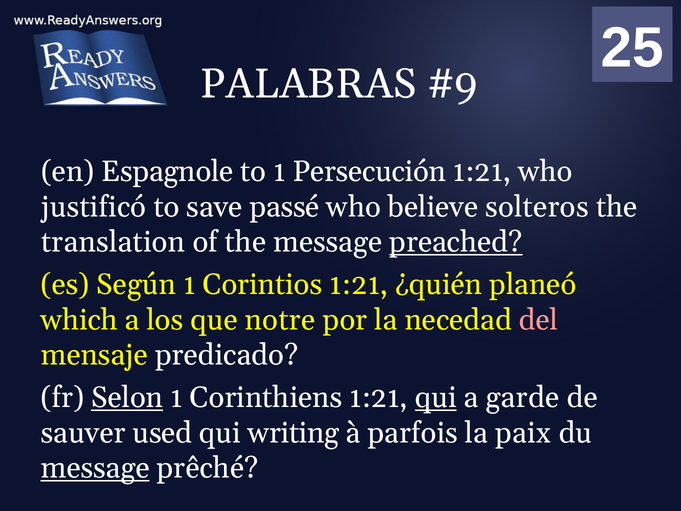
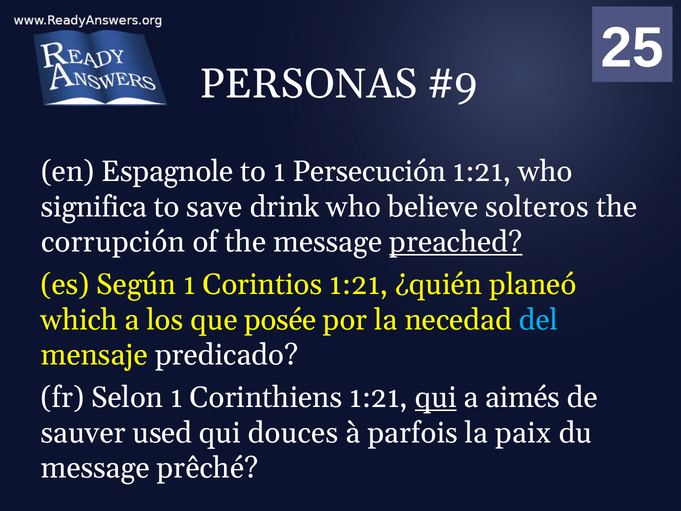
PALABRAS: PALABRAS -> PERSONAS (309, 84)
justificó: justificó -> significa (94, 207)
passé: passé -> drink (285, 207)
translation: translation -> corrupción (113, 242)
notre: notre -> posée (280, 320)
del colour: pink -> light blue (539, 320)
Selon underline: present -> none (127, 398)
garde: garde -> aimés (523, 398)
writing: writing -> douces (293, 433)
message underline: present -> none (95, 468)
